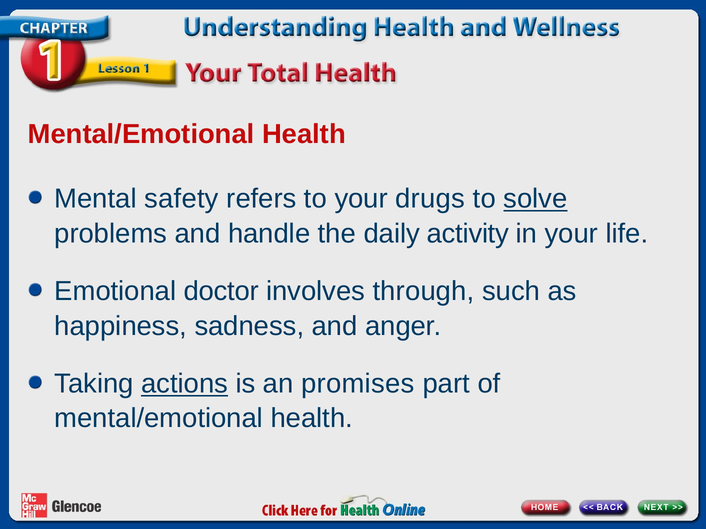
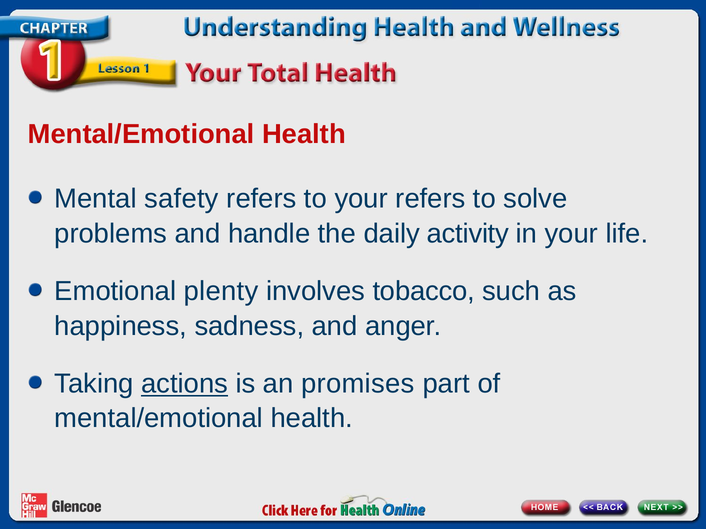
your drugs: drugs -> refers (430, 199)
solve underline: present -> none (535, 199)
doctor: doctor -> plenty (221, 292)
through: through -> tobacco (424, 292)
